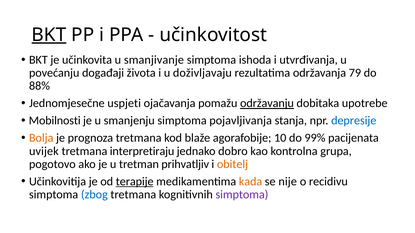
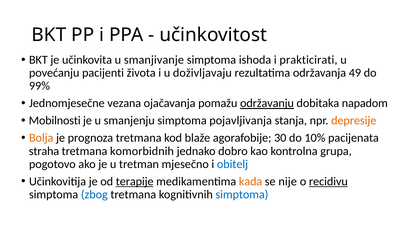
BKT underline: present -> none (49, 35)
utvrđivanja: utvrđivanja -> prakticirati (309, 60)
događaji: događaji -> pacijenti (103, 73)
79: 79 -> 49 (355, 73)
88%: 88% -> 99% (39, 86)
uspjeti: uspjeti -> vezana (124, 104)
upotrebe: upotrebe -> napadom (365, 104)
depresije colour: blue -> orange (354, 121)
10: 10 -> 30 (280, 138)
99%: 99% -> 10% (315, 138)
uvijek: uvijek -> straha (44, 151)
interpretiraju: interpretiraju -> komorbidnih (142, 151)
prihvatljiv: prihvatljiv -> mjesečno (185, 164)
obitelj colour: orange -> blue (233, 164)
recidivu underline: none -> present (328, 182)
simptoma colour: purple -> blue (242, 195)
